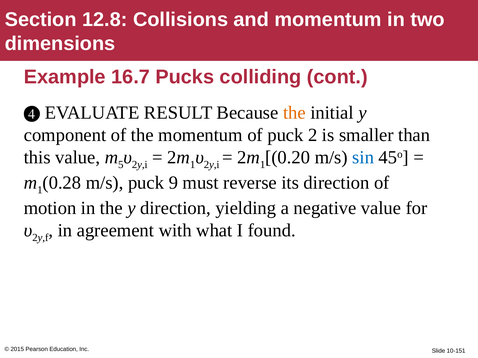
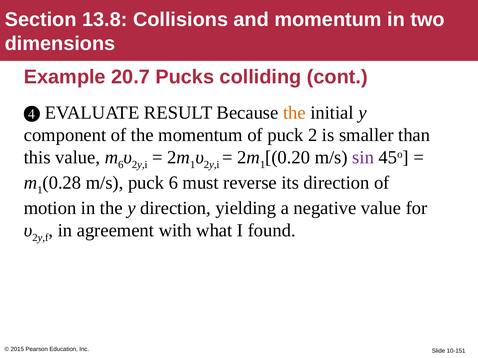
12.8: 12.8 -> 13.8 (105, 20)
16.7: 16.7 -> 20.7 (131, 77)
5: 5 -> 6 (121, 165)
sin colour: blue -> purple (363, 157)
puck 9: 9 -> 6 (173, 183)
